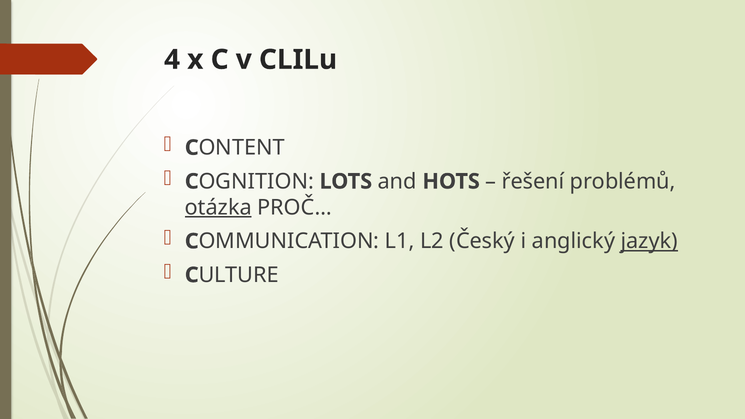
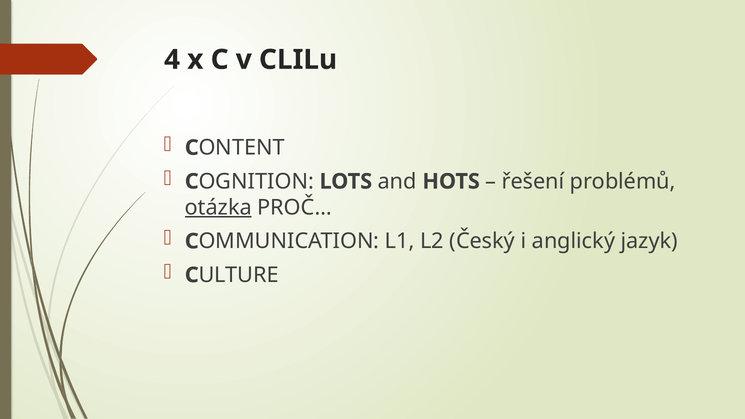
jazyk underline: present -> none (649, 241)
